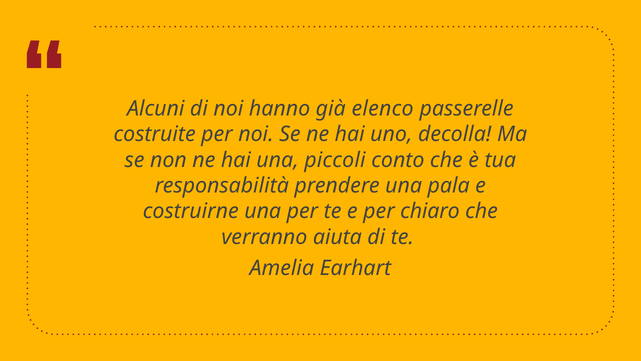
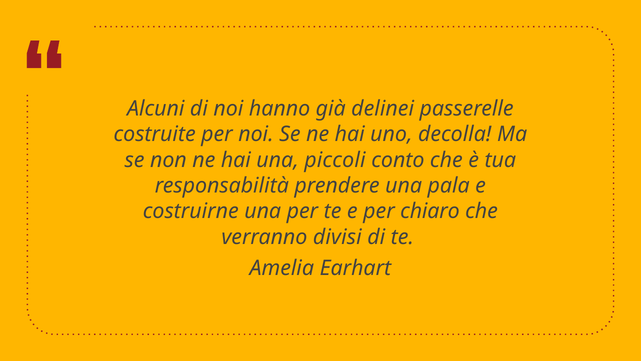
elenco: elenco -> delinei (383, 109)
aiuta: aiuta -> divisi (337, 237)
